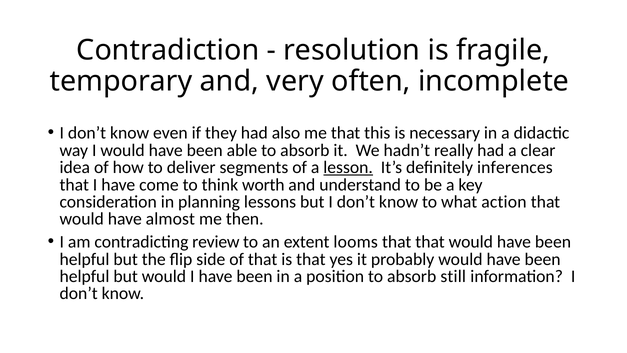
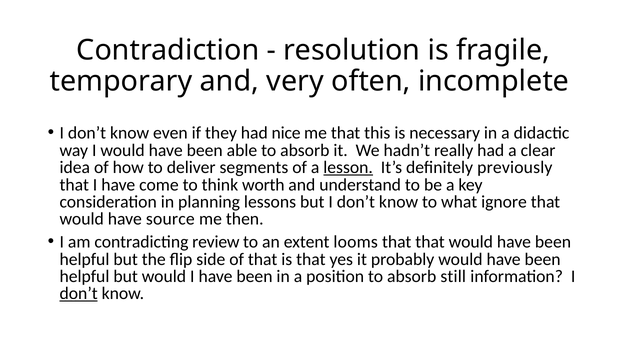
also: also -> nice (286, 133)
inferences: inferences -> previously (515, 167)
action: action -> ignore (504, 202)
almost: almost -> source (170, 219)
don’t underline: none -> present (79, 293)
